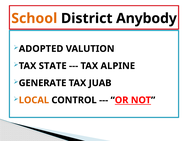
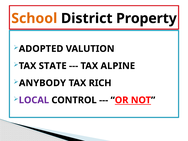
Anybody: Anybody -> Property (146, 18)
GENERATE: GENERATE -> ANYBODY (42, 83)
JUAB: JUAB -> RICH (100, 83)
LOCAL colour: orange -> purple (34, 100)
